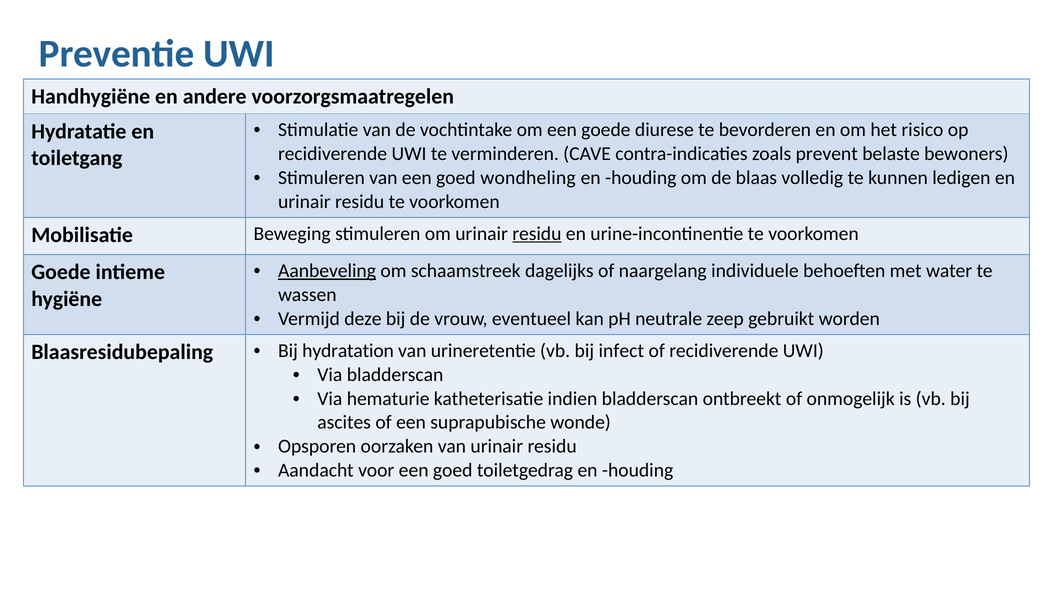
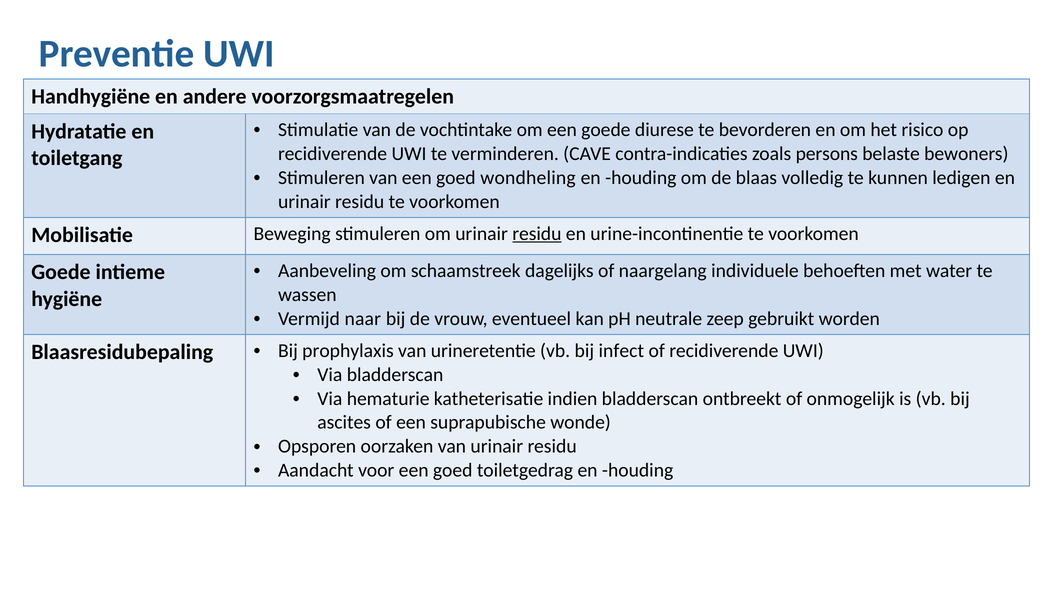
prevent: prevent -> persons (827, 154)
Aanbeveling underline: present -> none (327, 271)
deze: deze -> naar (363, 319)
hydratation: hydratation -> prophylaxis (348, 351)
